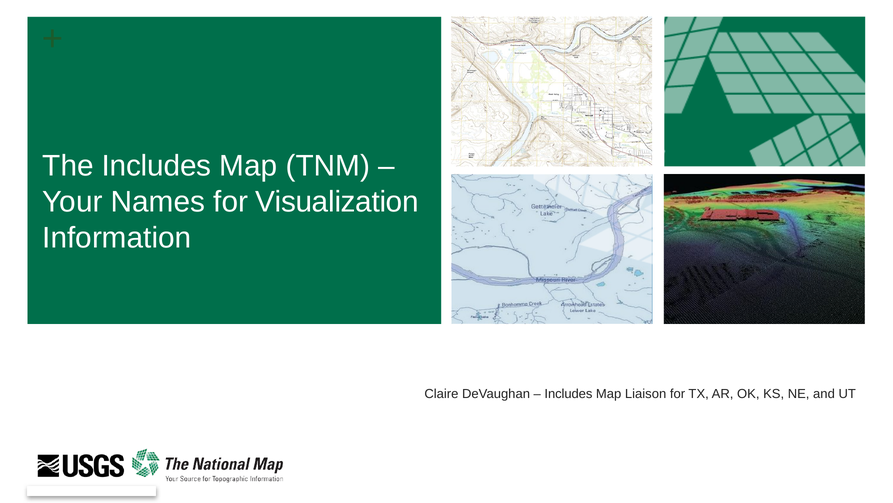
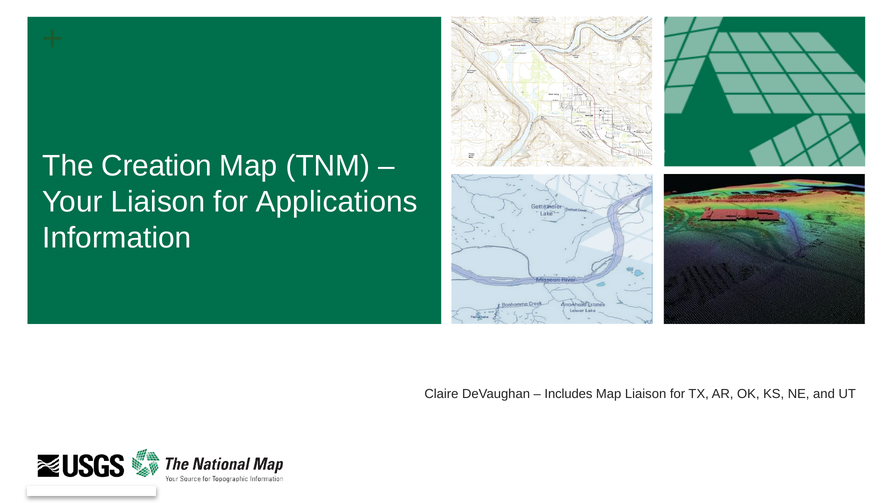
The Includes: Includes -> Creation (157, 166)
Your Names: Names -> Liaison (158, 202)
Visualization: Visualization -> Applications (337, 202)
